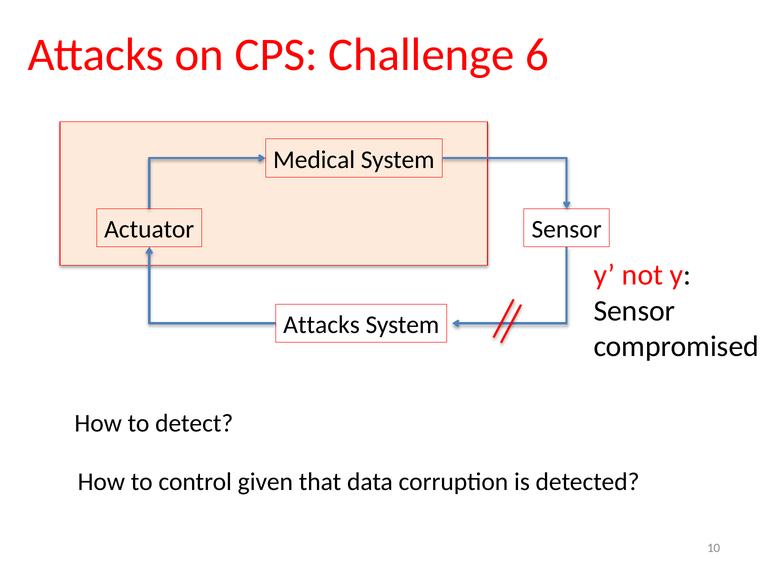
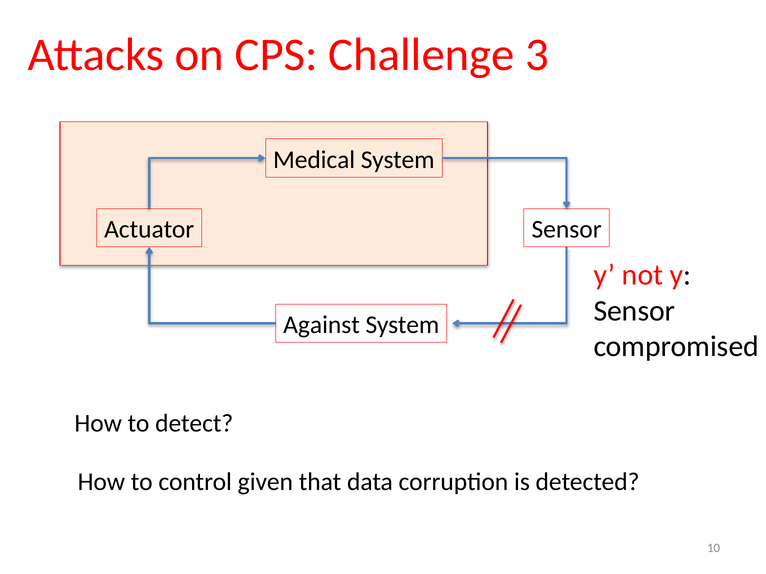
6: 6 -> 3 (537, 55)
Attacks: Attacks -> Against (322, 325)
